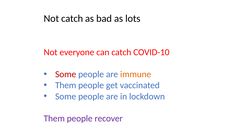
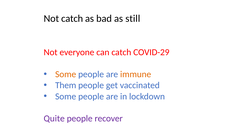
lots: lots -> still (133, 19)
COVID-10: COVID-10 -> COVID-29 (151, 52)
Some colour: red -> orange (66, 74)
Them: Them -> Quite (54, 118)
